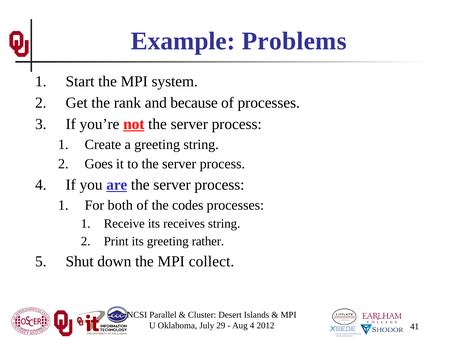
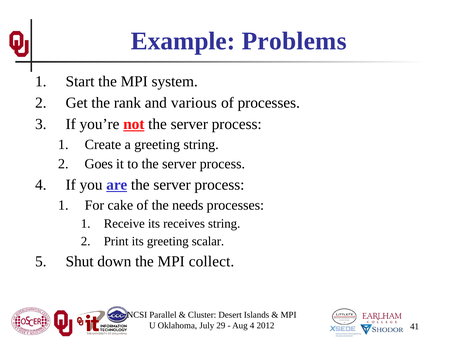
because: because -> various (194, 103)
both: both -> cake (120, 205)
codes: codes -> needs (188, 205)
rather: rather -> scalar (208, 241)
